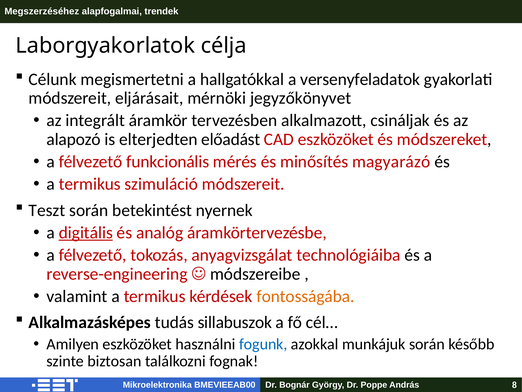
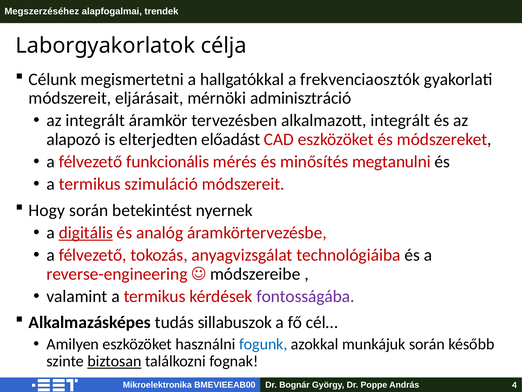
versenyfeladatok: versenyfeladatok -> frekvenciaosztók (360, 79)
jegyzőkönyvet: jegyzőkönyvet -> adminisztráció (301, 98)
alkalmazott csináljak: csináljak -> integrált (400, 120)
magyarázó: magyarázó -> megtanulni (391, 162)
Teszt: Teszt -> Hogy (47, 210)
fontosságába colour: orange -> purple (305, 296)
biztosan underline: none -> present (114, 361)
8: 8 -> 4 (514, 385)
